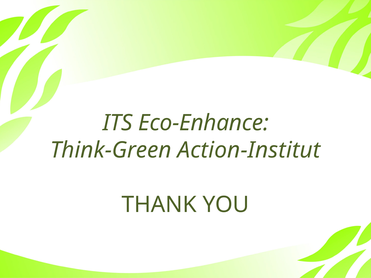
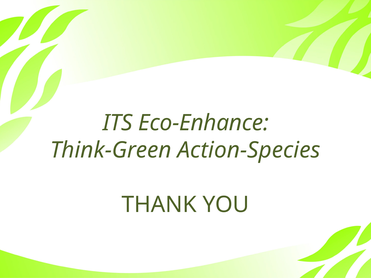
Action-Institut: Action-Institut -> Action-Species (249, 150)
